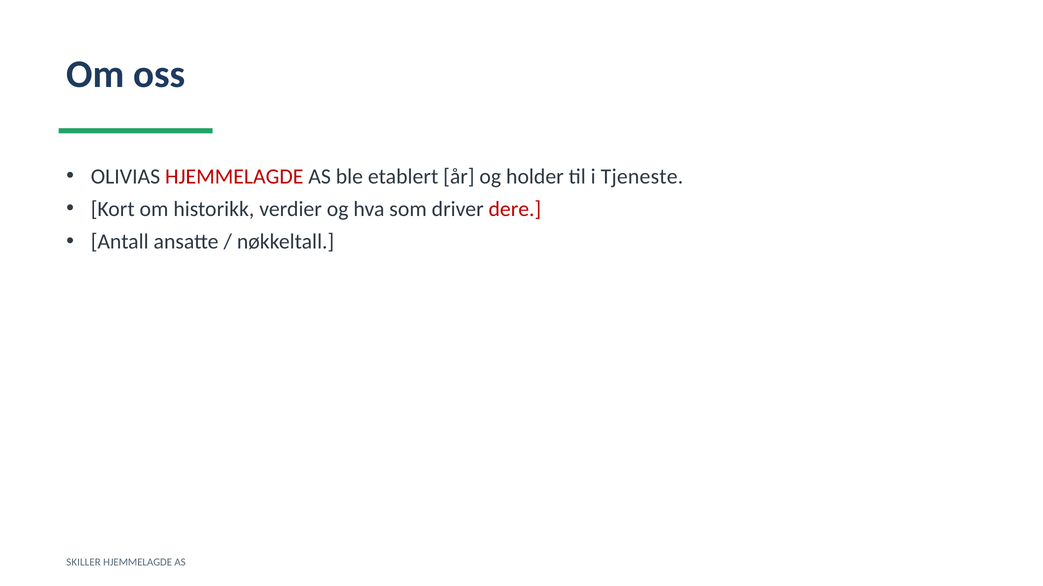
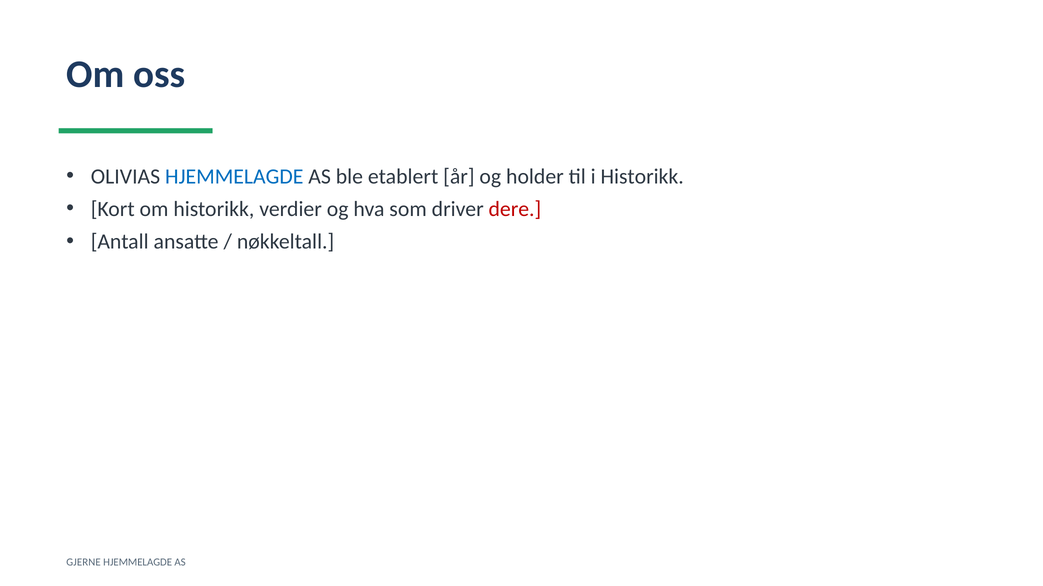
HJEMMELAGDE colour: red -> blue (234, 177)
i Tjeneste: Tjeneste -> Historikk (642, 177)
SKILLER: SKILLER -> GJERNE (84, 563)
